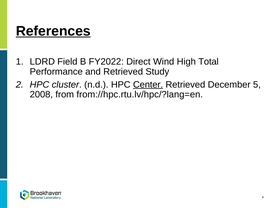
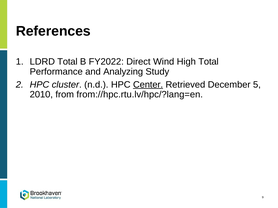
References underline: present -> none (53, 31)
LDRD Field: Field -> Total (67, 62)
and Retrieved: Retrieved -> Analyzing (123, 72)
2008: 2008 -> 2010 (41, 95)
